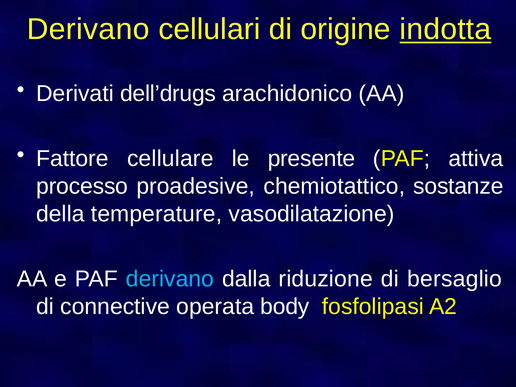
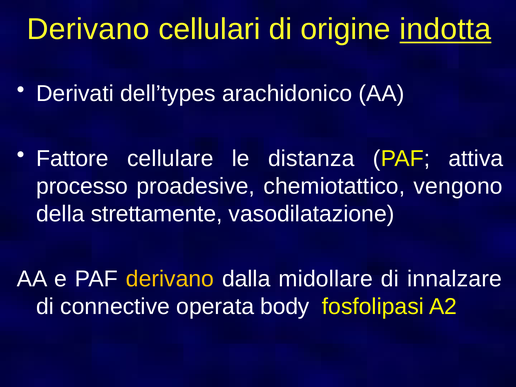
dell’drugs: dell’drugs -> dell’types (168, 94)
presente: presente -> distanza (311, 159)
sostanze: sostanze -> vengono (458, 186)
temperature: temperature -> strettamente (157, 214)
derivano colour: light blue -> yellow (170, 279)
riduzione: riduzione -> midollare (326, 279)
bersaglio: bersaglio -> innalzare (455, 279)
